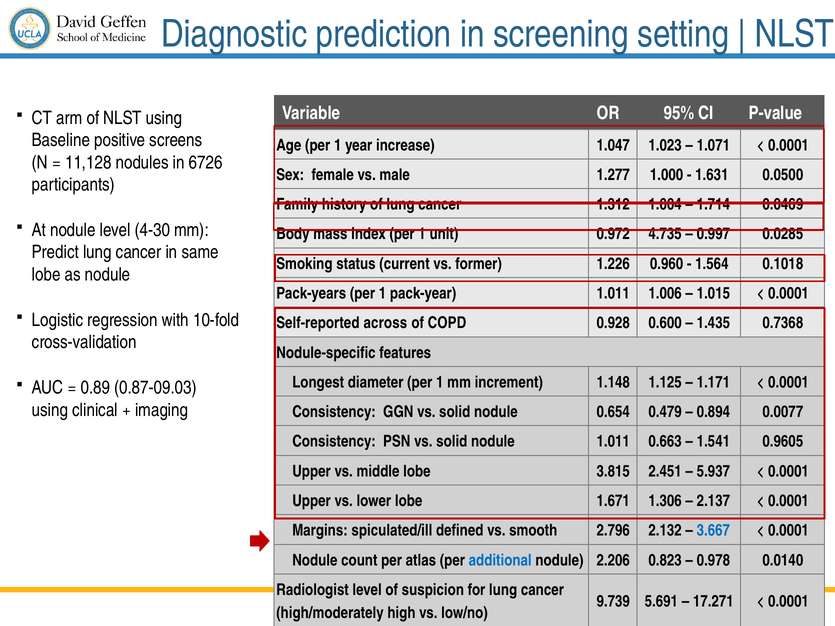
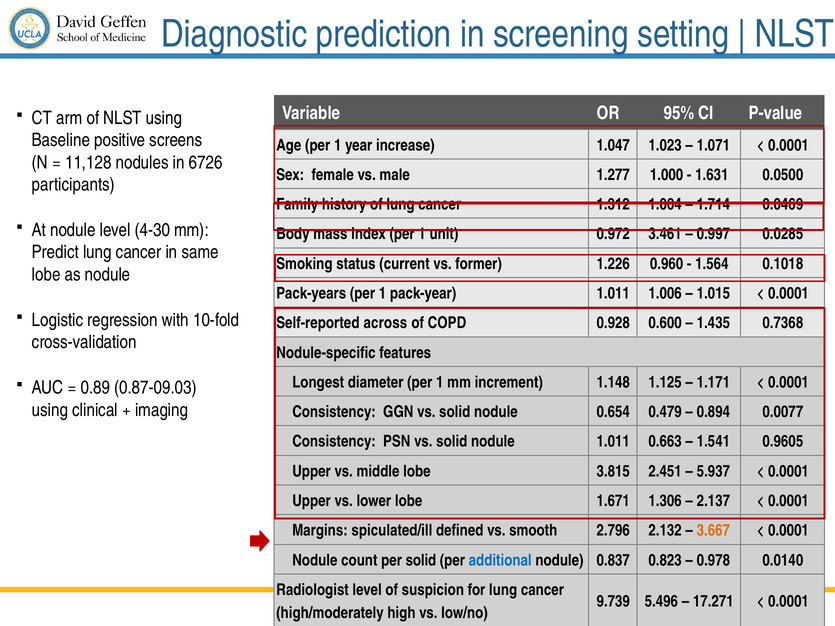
4.735: 4.735 -> 3.461 (665, 234)
3.667 colour: blue -> orange (713, 531)
per atlas: atlas -> solid (421, 560)
2.206: 2.206 -> 0.837 (613, 560)
5.691: 5.691 -> 5.496 (661, 602)
